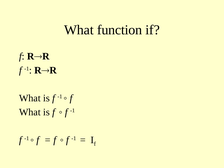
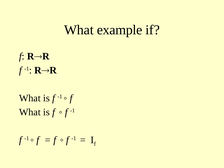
function: function -> example (120, 30)
